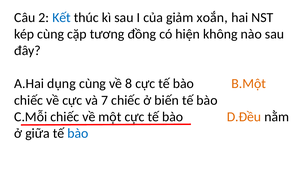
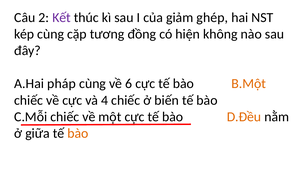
Kết colour: blue -> purple (62, 18)
xoắn: xoắn -> ghép (212, 18)
dụng: dụng -> pháp (62, 84)
8: 8 -> 6 (129, 84)
7: 7 -> 4 (105, 100)
bào colour: blue -> orange (78, 133)
